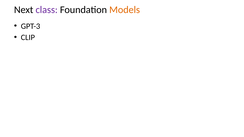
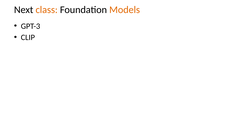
class colour: purple -> orange (47, 10)
